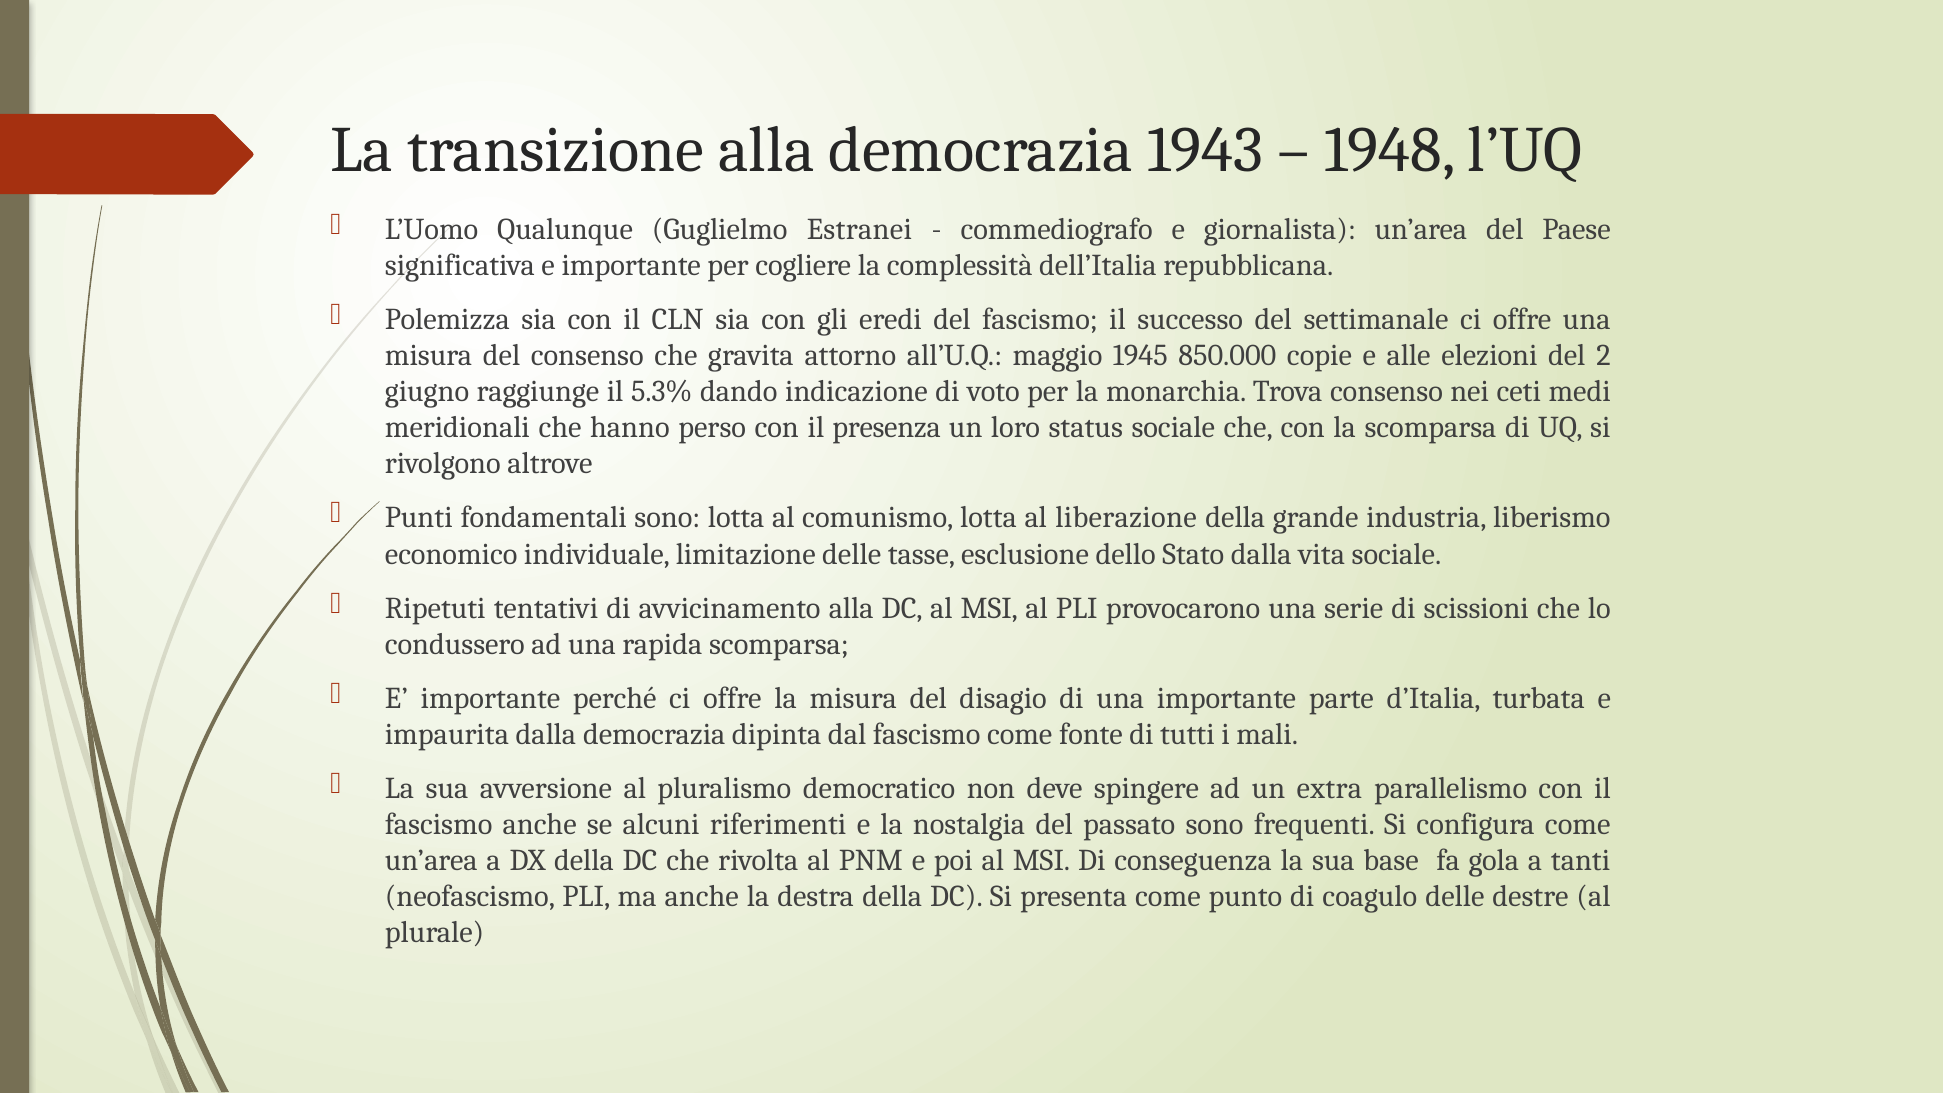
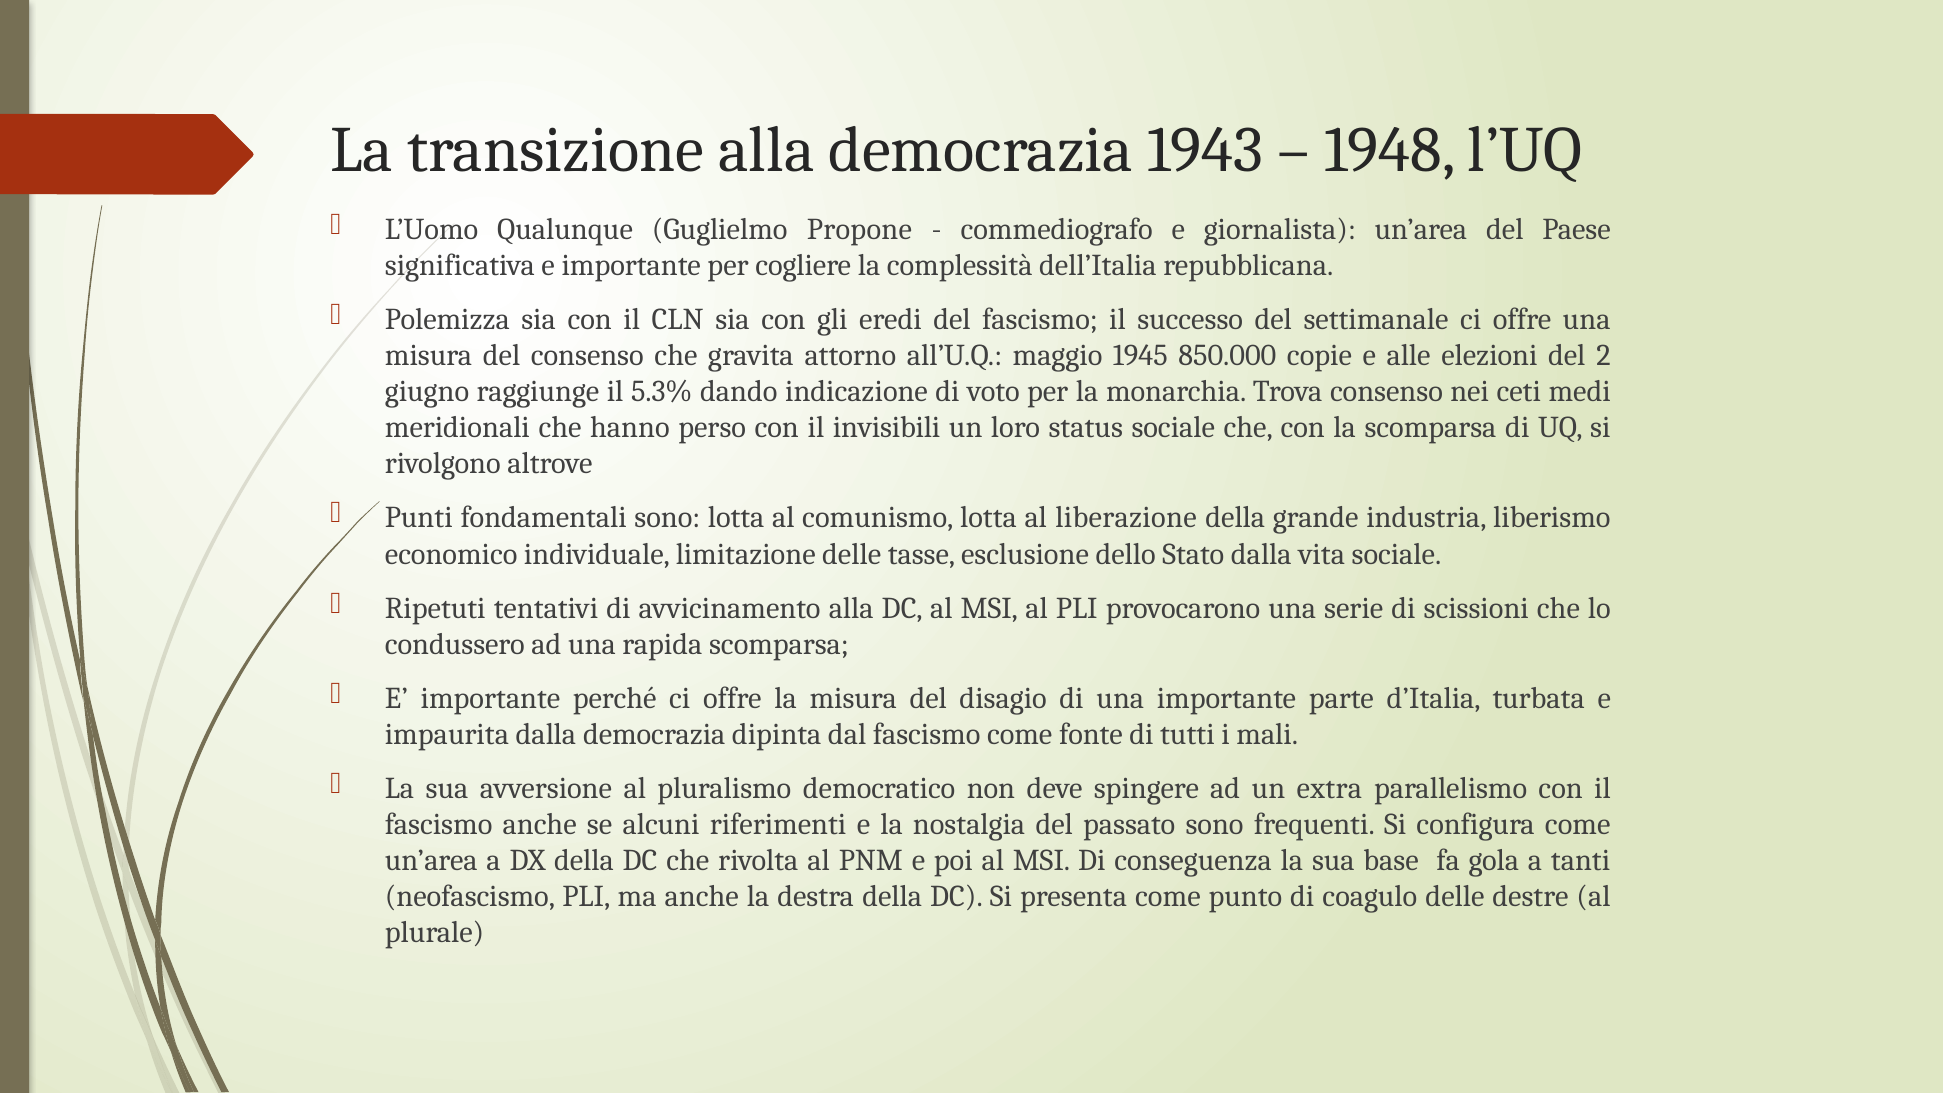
Estranei: Estranei -> Propone (859, 229)
presenza: presenza -> invisibili (887, 428)
